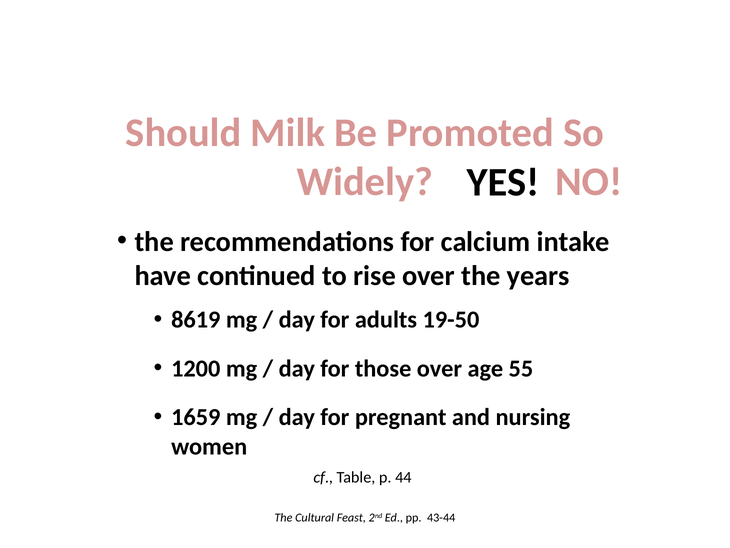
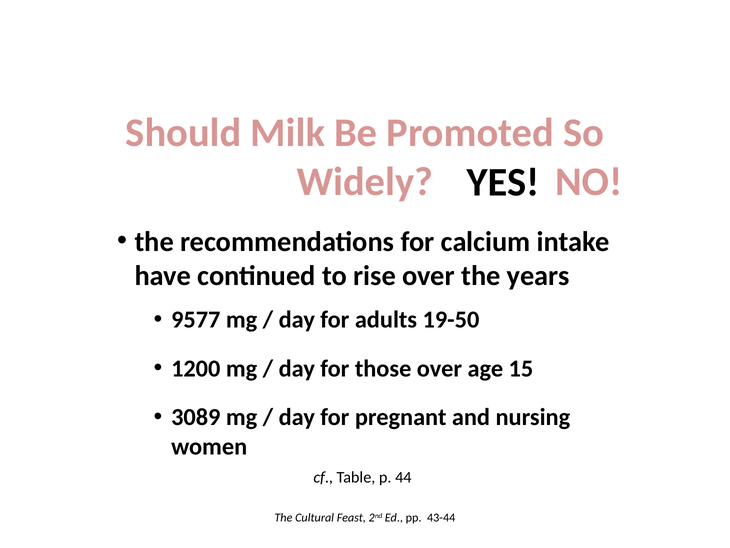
8619: 8619 -> 9577 (196, 320)
55: 55 -> 15 (521, 368)
1659: 1659 -> 3089 (196, 417)
